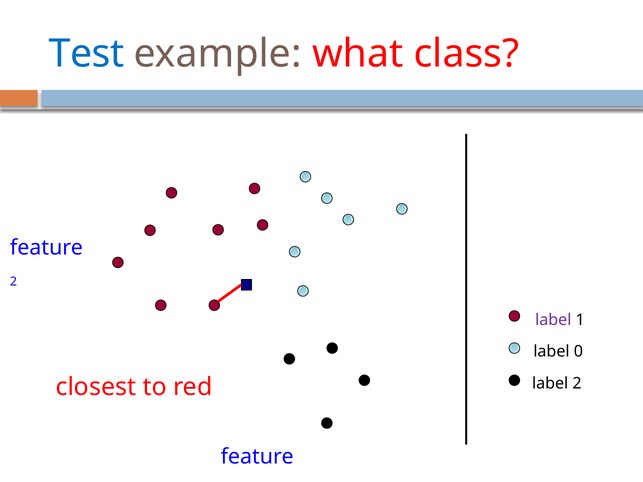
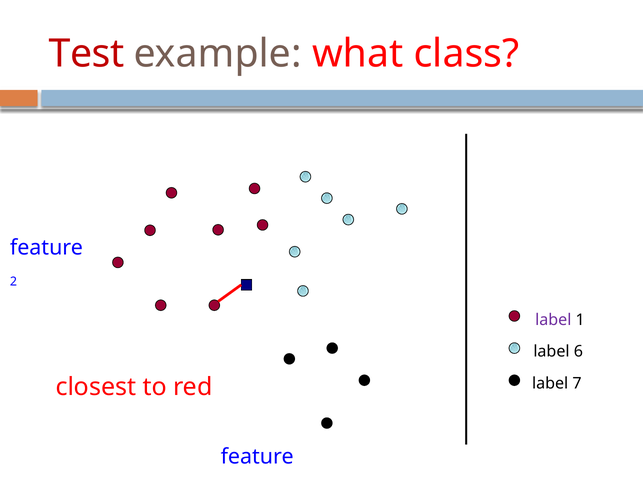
Test colour: blue -> red (87, 54)
0: 0 -> 6 (578, 351)
label 2: 2 -> 7 (577, 384)
